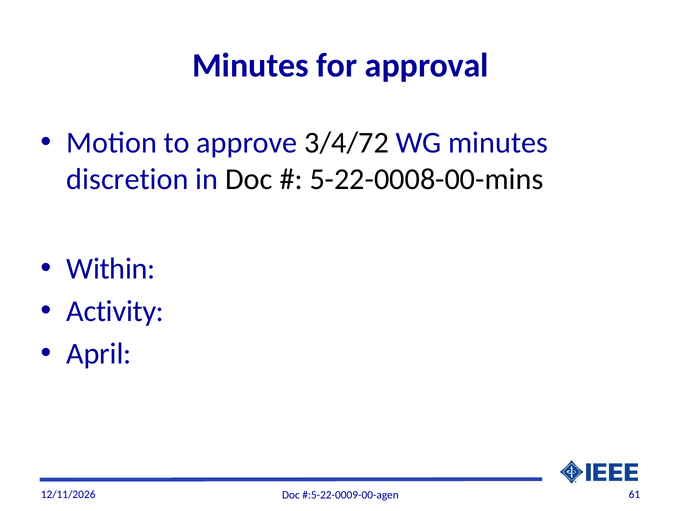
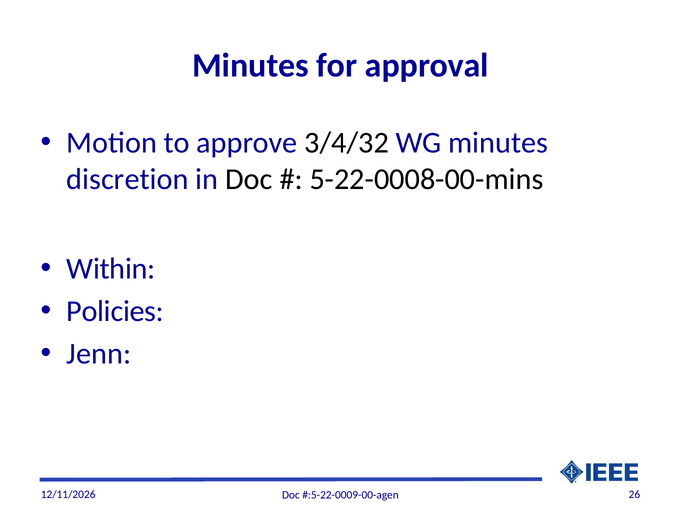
3/4/72: 3/4/72 -> 3/4/32 (347, 143)
Activity: Activity -> Policies (115, 311)
April: April -> Jenn (99, 354)
61: 61 -> 26 (634, 494)
